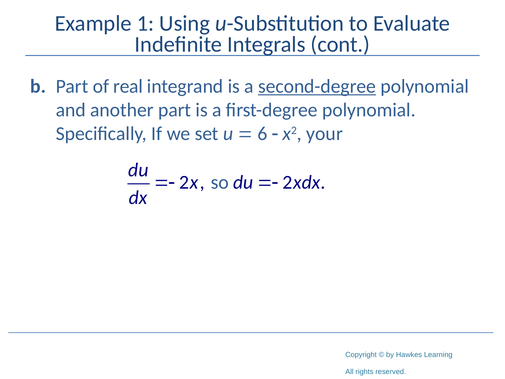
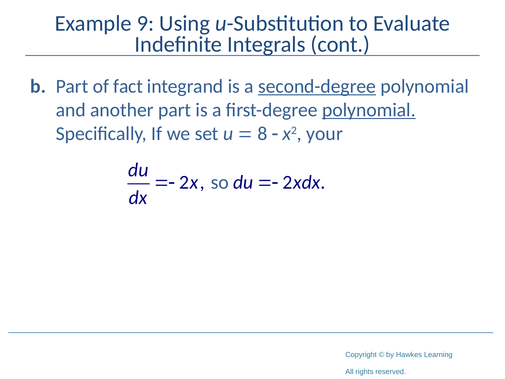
1: 1 -> 9 (146, 23)
real: real -> fact (128, 86)
polynomial underline: none -> present (369, 110)
6: 6 -> 8 (262, 134)
